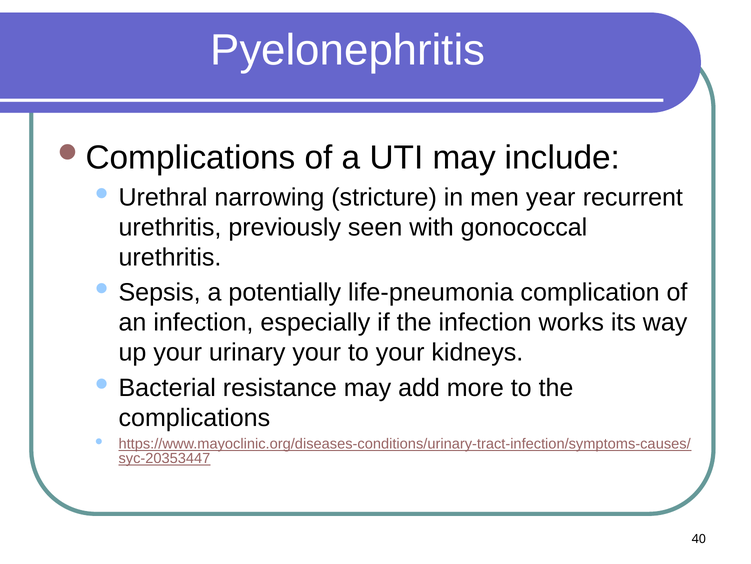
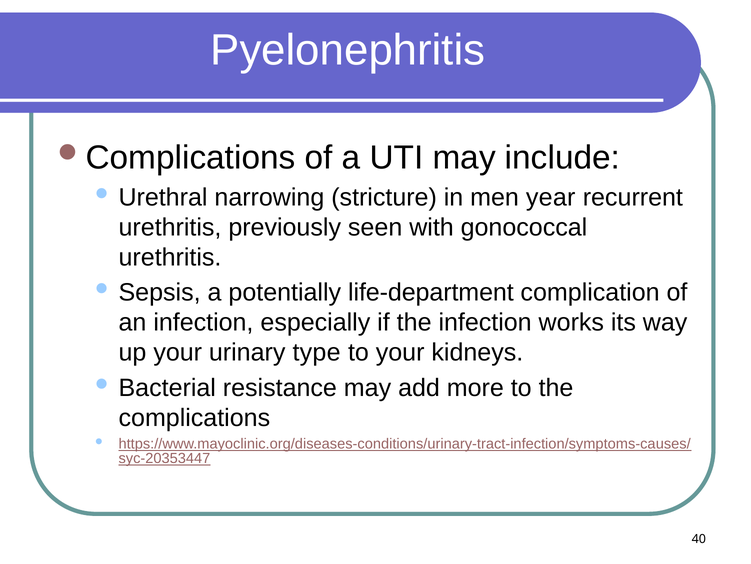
life-pneumonia: life-pneumonia -> life-department (431, 292)
urinary your: your -> type (317, 352)
